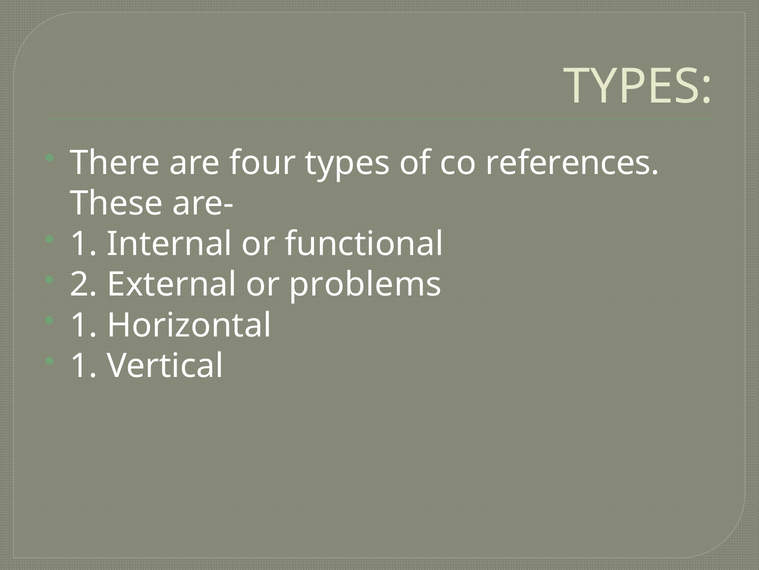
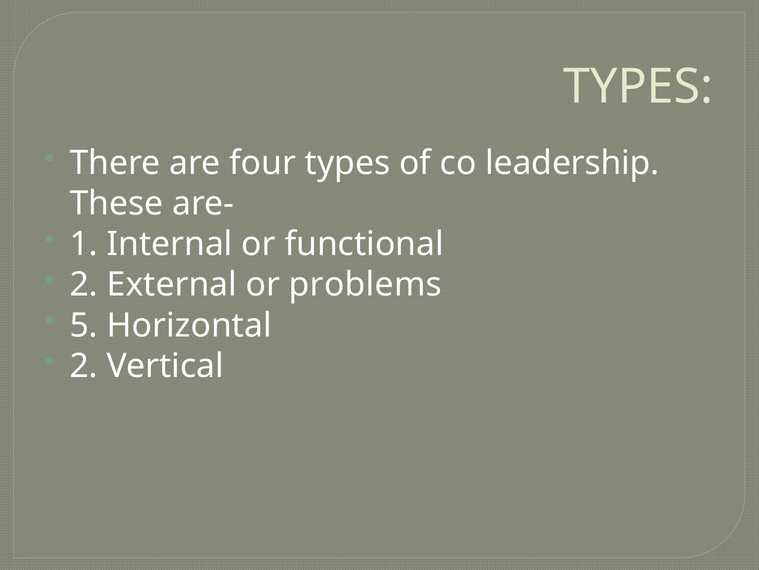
references: references -> leadership (572, 163)
1: 1 -> 5 (84, 325)
1: 1 -> 2 (84, 365)
